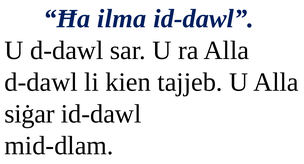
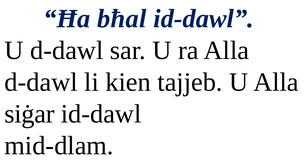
ilma: ilma -> bħal (122, 19)
